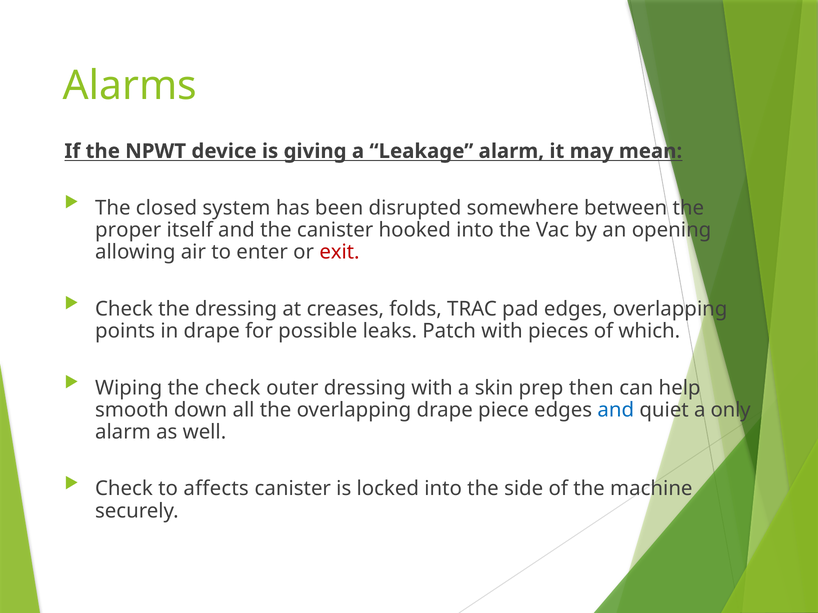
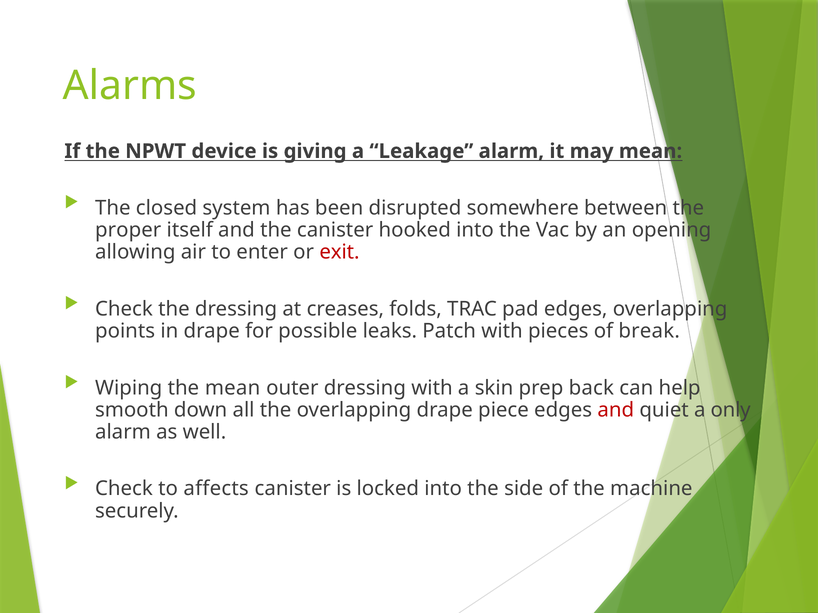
which: which -> break (649, 331)
the check: check -> mean (233, 388)
then: then -> back (591, 388)
and colour: blue -> red (616, 410)
